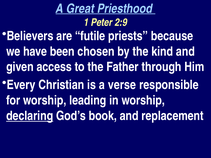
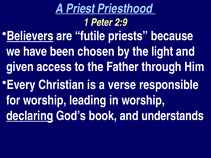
Great: Great -> Priest (80, 9)
Believers underline: none -> present (30, 36)
kind: kind -> light (162, 52)
replacement: replacement -> understands (173, 116)
